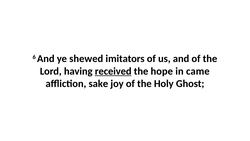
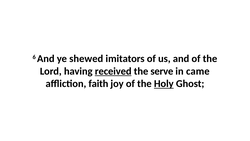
hope: hope -> serve (162, 71)
sake: sake -> faith (98, 84)
Holy underline: none -> present (164, 84)
